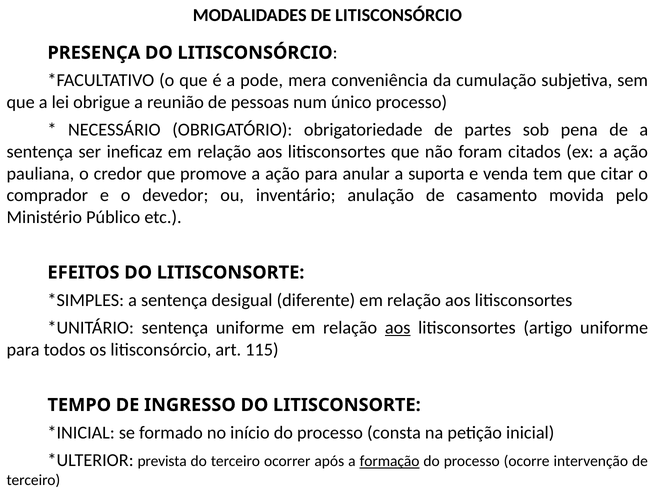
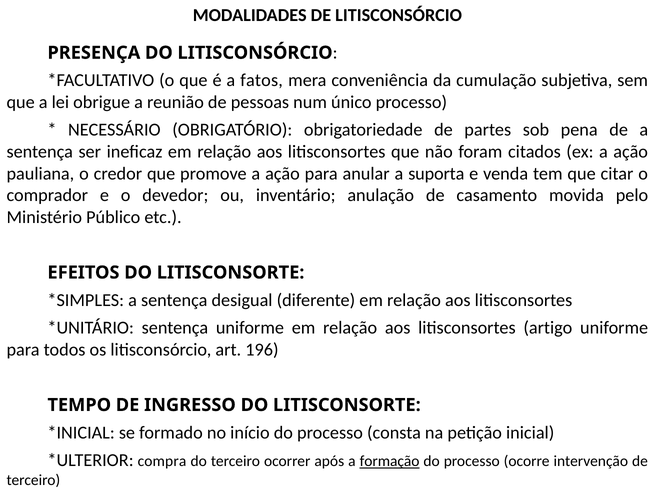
pode: pode -> fatos (262, 80)
aos underline: present -> none (398, 328)
115: 115 -> 196 (262, 350)
prevista: prevista -> compra (162, 461)
